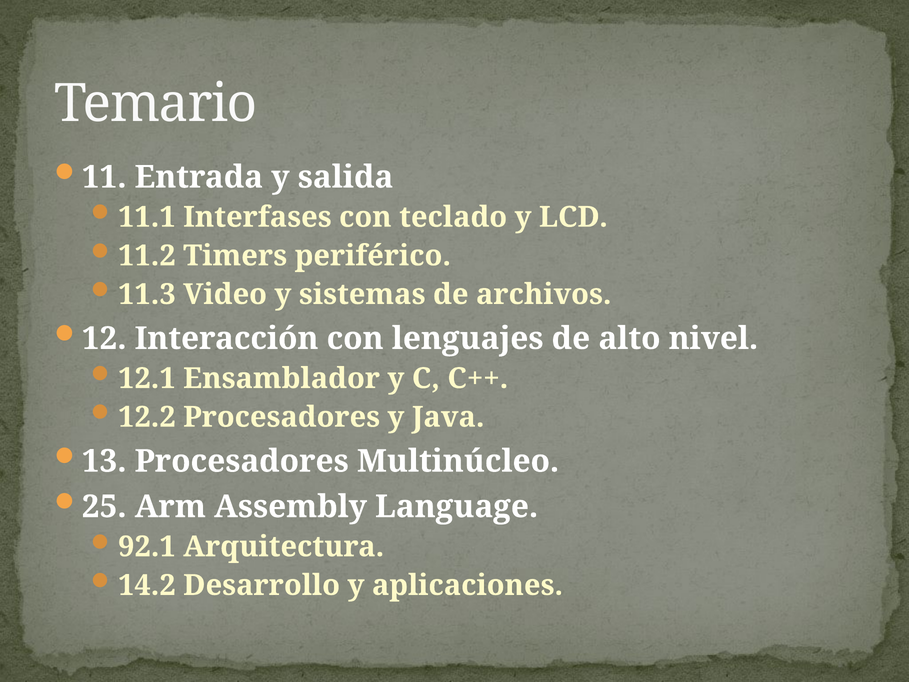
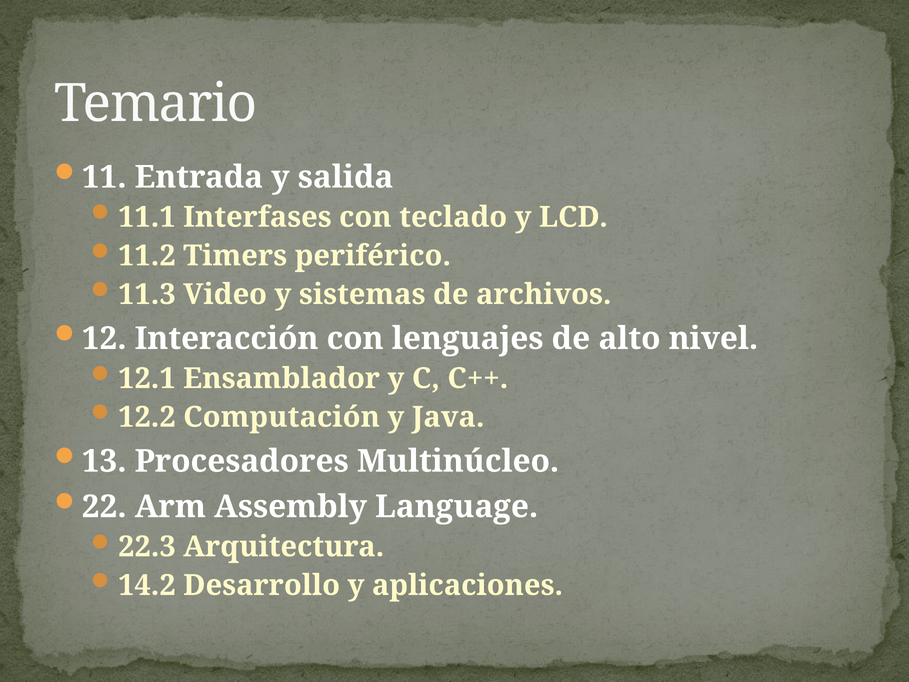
12.2 Procesadores: Procesadores -> Computación (282, 417)
25: 25 -> 22 (104, 507)
92.1: 92.1 -> 22.3 (147, 546)
